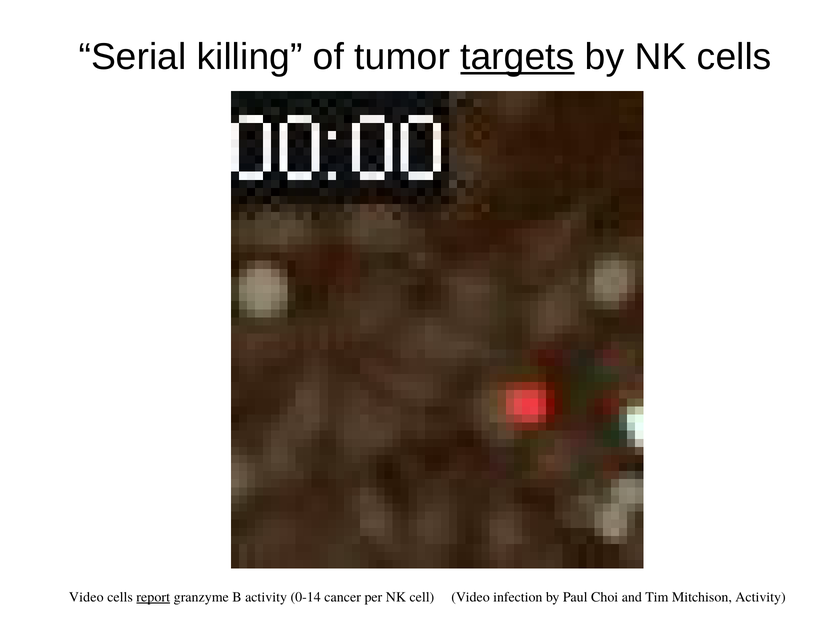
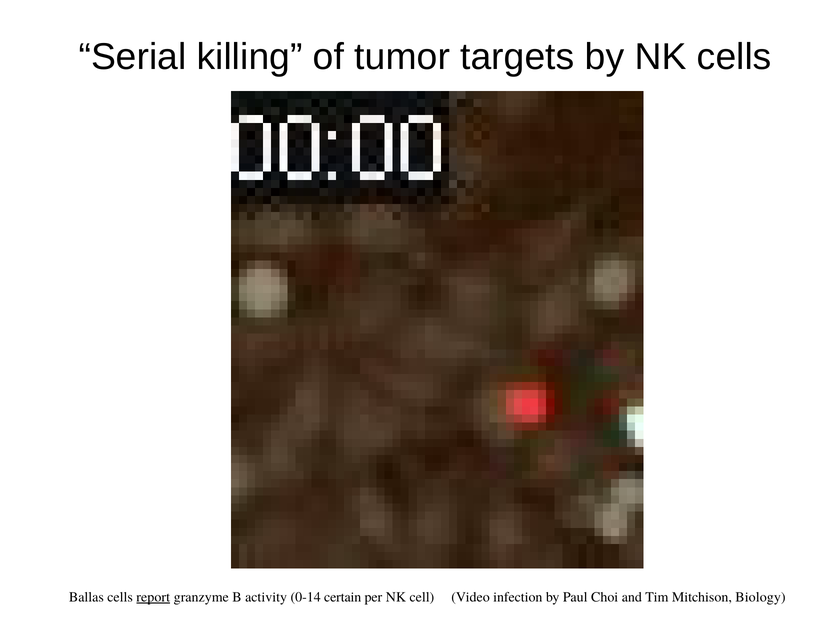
targets underline: present -> none (517, 57)
Video: Video -> Ballas (86, 597)
cancer: cancer -> certain (343, 597)
Mitchison Activity: Activity -> Biology (761, 597)
